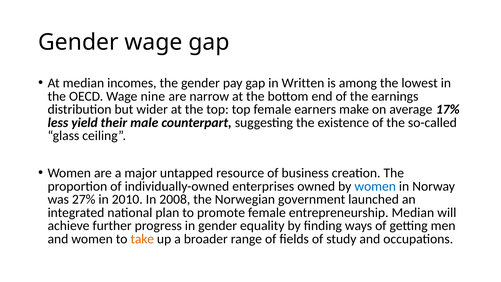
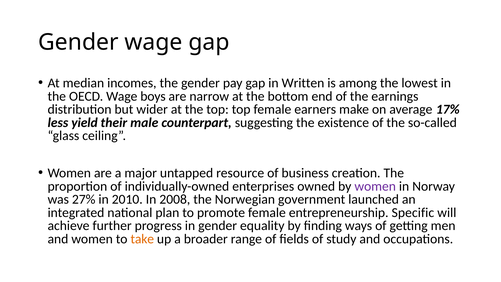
nine: nine -> boys (153, 96)
women colour: blue -> purple (375, 186)
entrepreneurship Median: Median -> Specific (413, 212)
